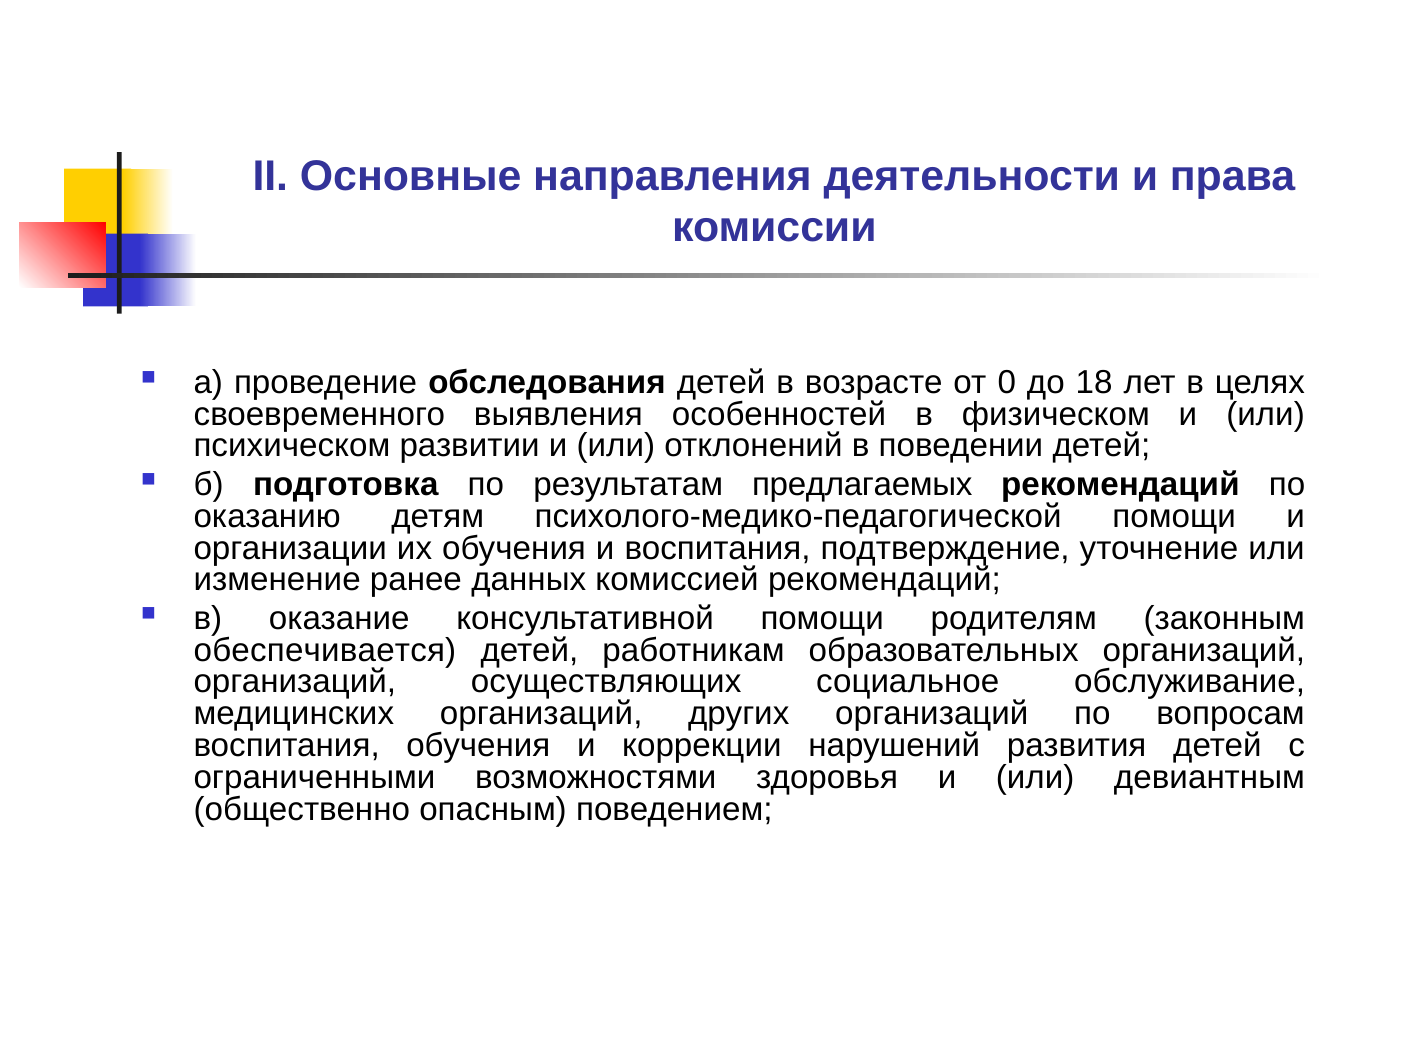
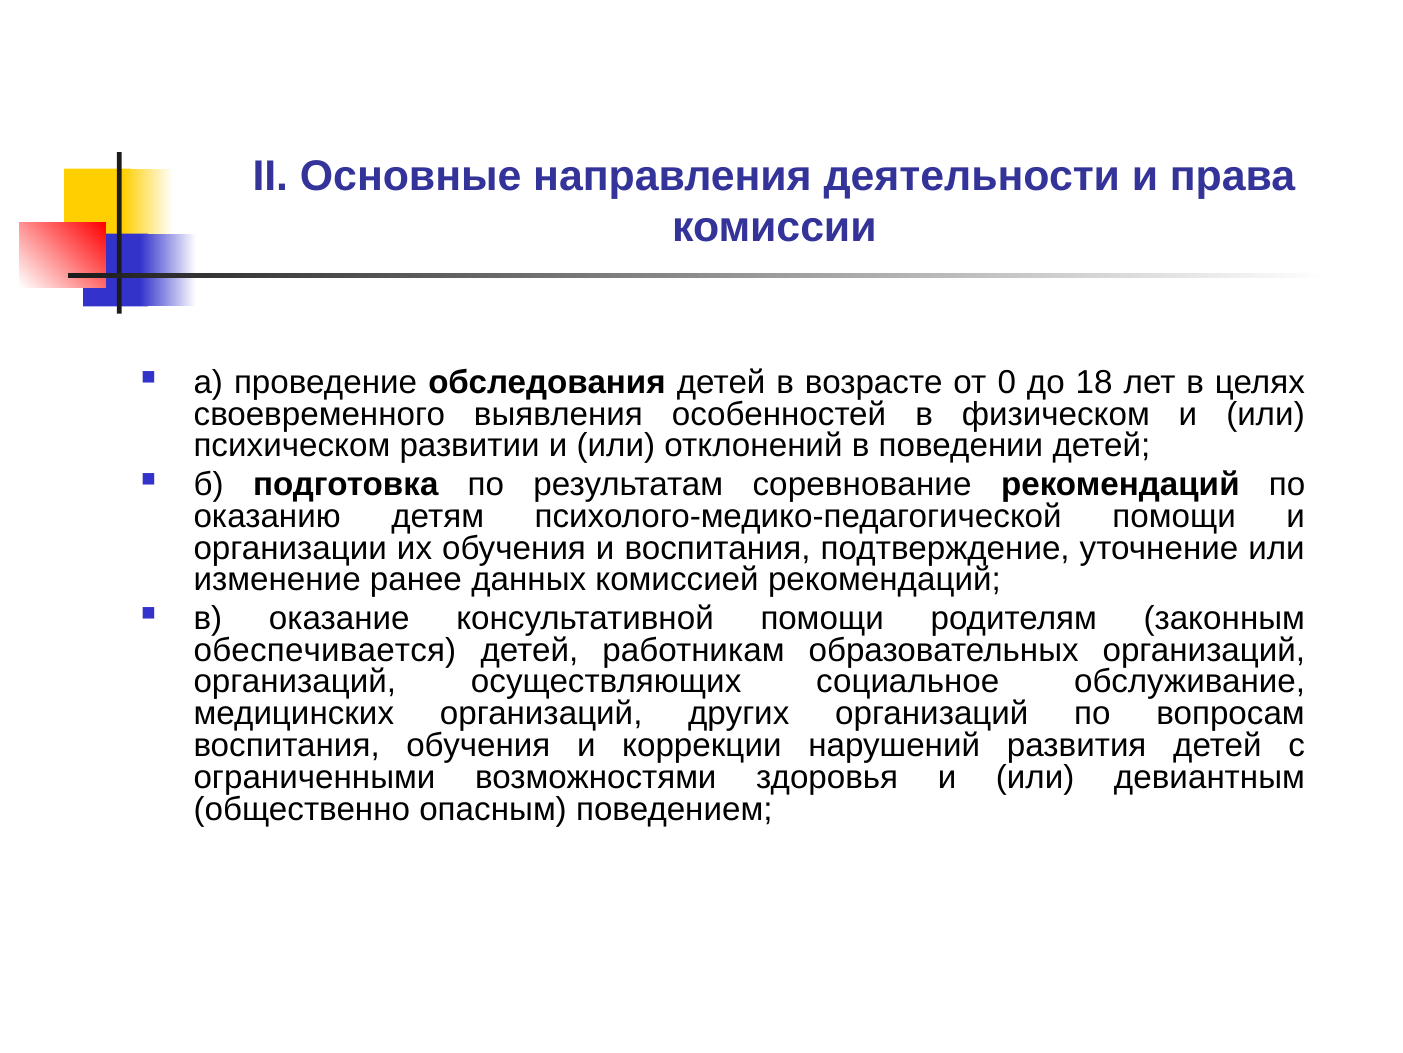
предлагаемых: предлагаемых -> соревнование (862, 484)
